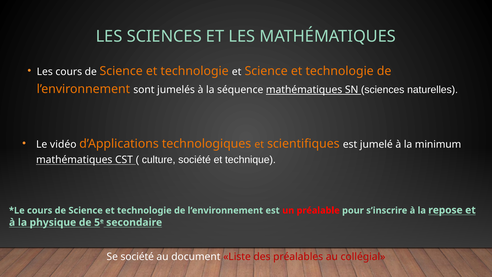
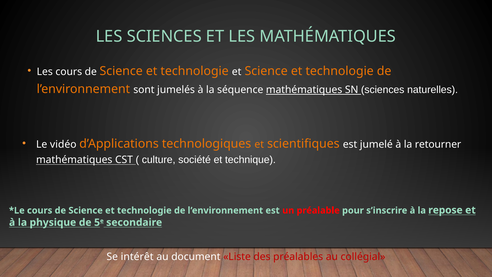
minimum: minimum -> retourner (438, 144)
Se société: société -> intérêt (137, 257)
